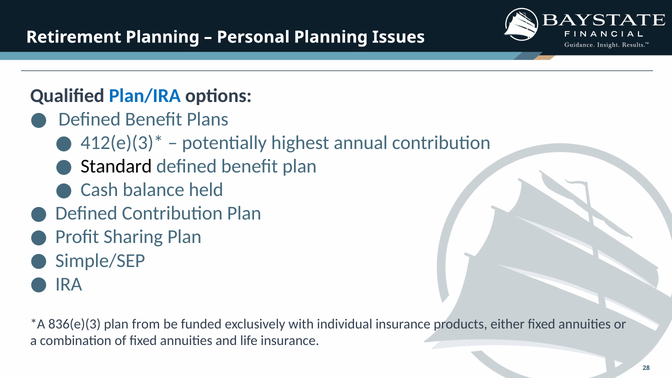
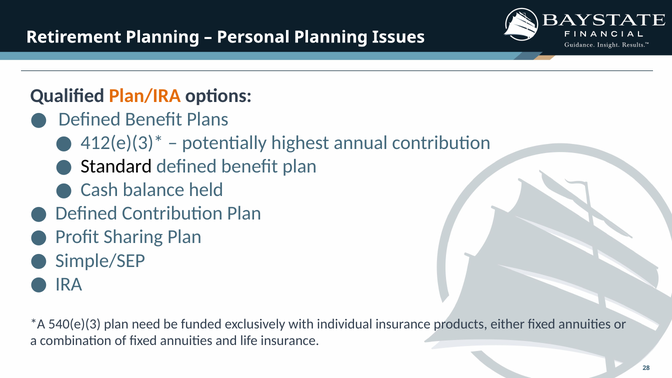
Plan/IRA colour: blue -> orange (145, 96)
836(e)(3: 836(e)(3 -> 540(e)(3 (75, 324)
from: from -> need (146, 324)
